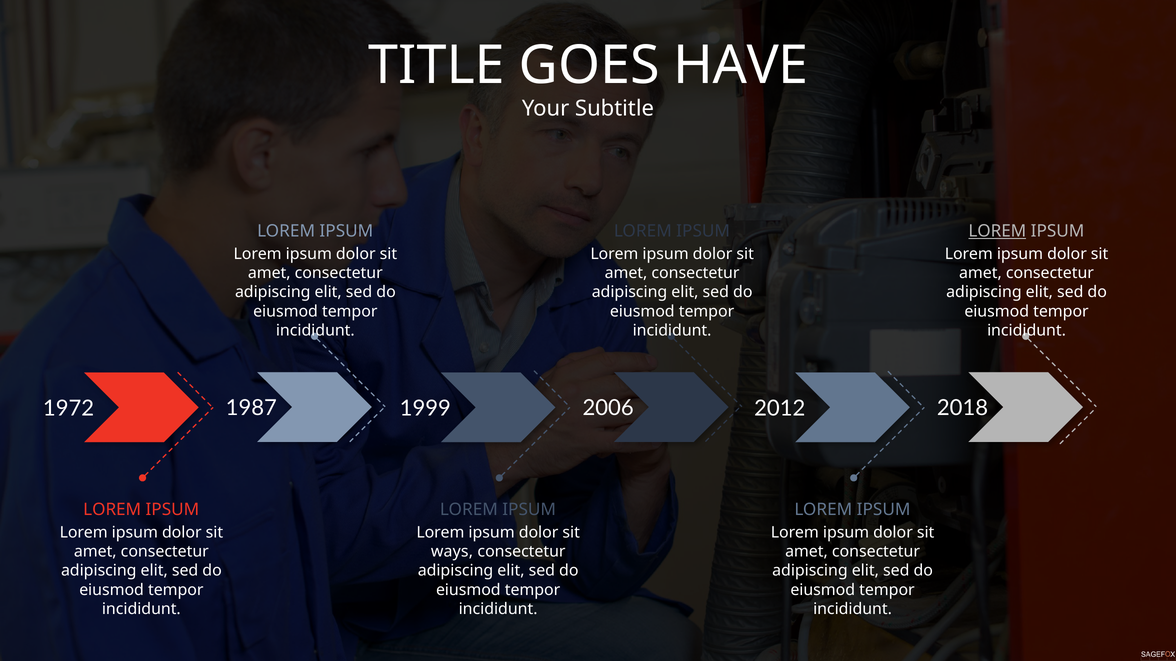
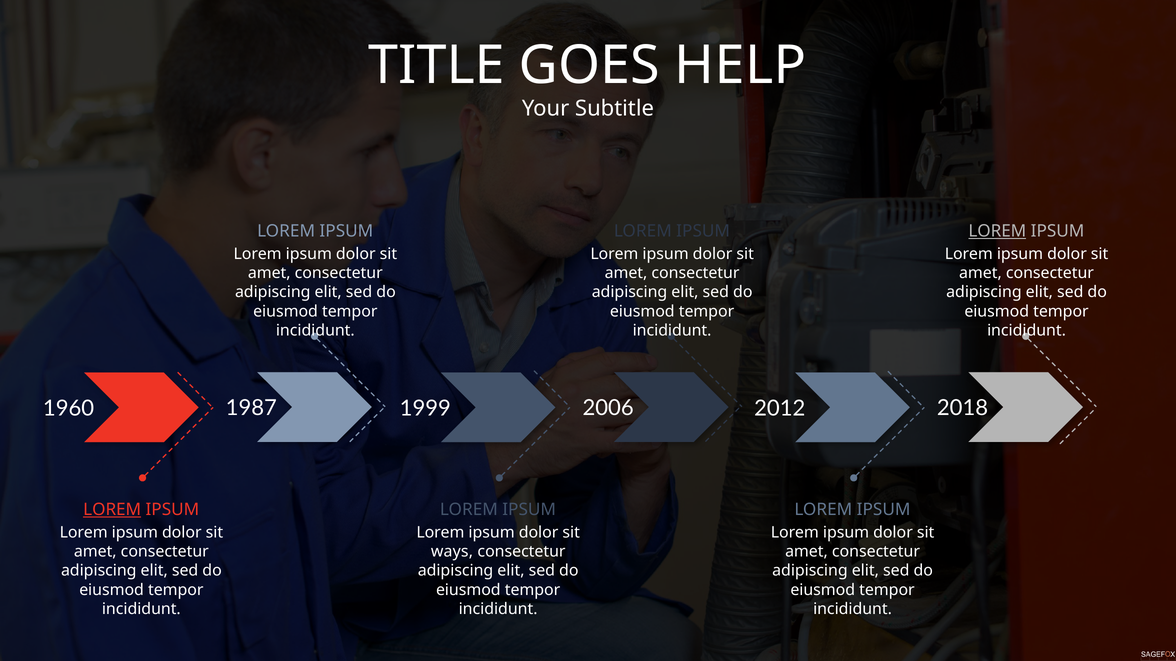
HAVE: HAVE -> HELP (740, 65)
1972: 1972 -> 1960 (69, 409)
LOREM underline: none -> present (112, 510)
